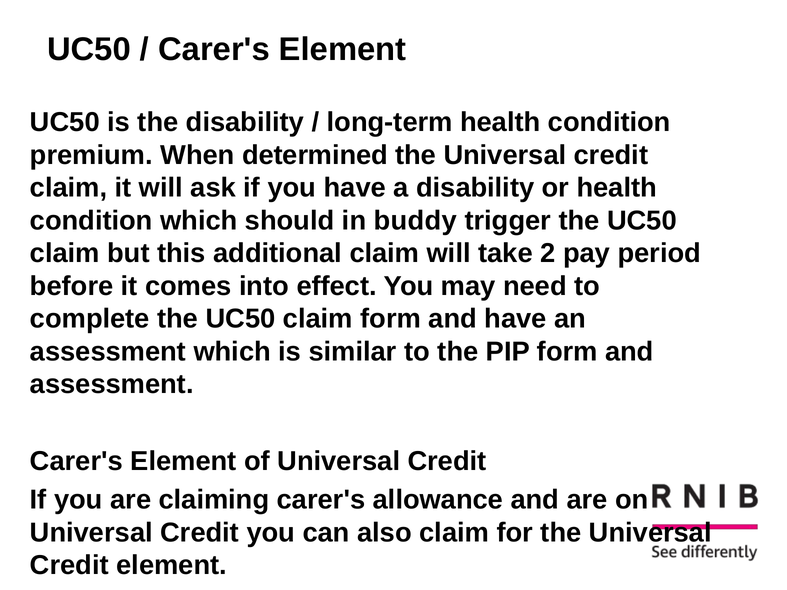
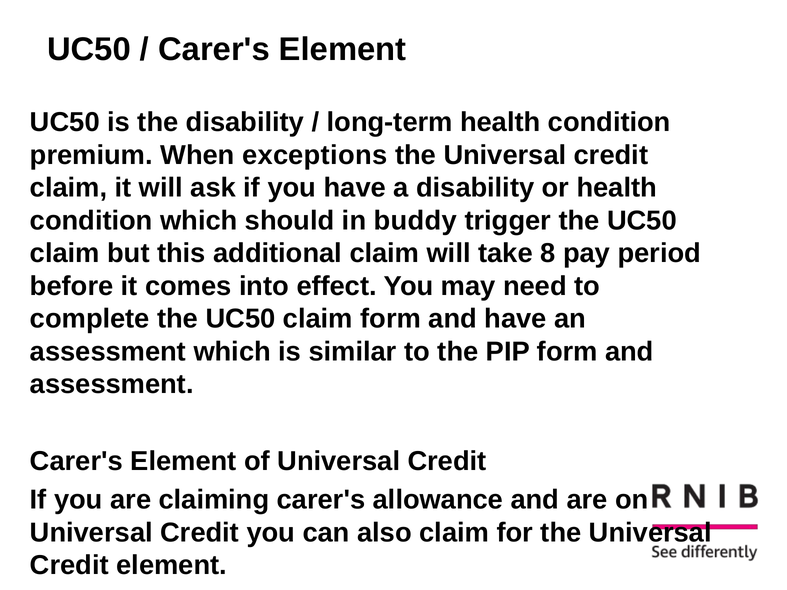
determined: determined -> exceptions (315, 155)
2: 2 -> 8 (548, 253)
